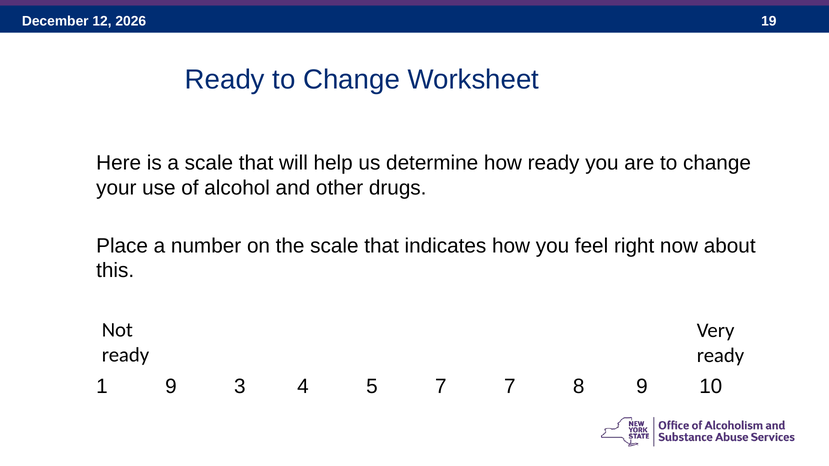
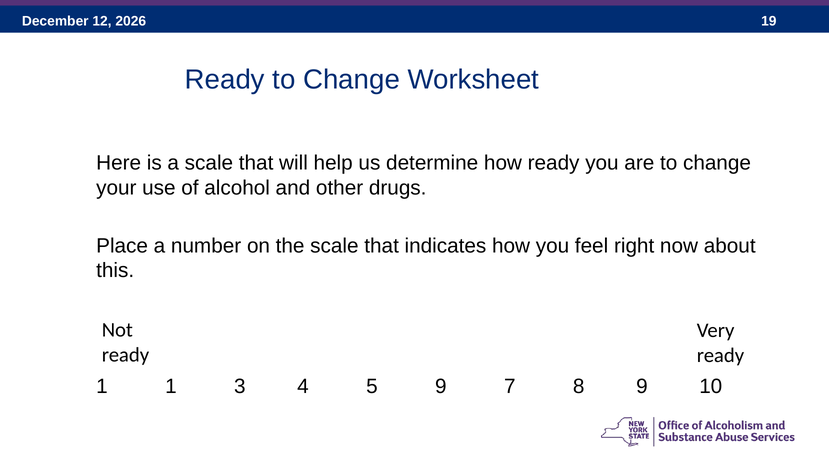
1 9: 9 -> 1 (171, 387)
5 7: 7 -> 9 (441, 387)
